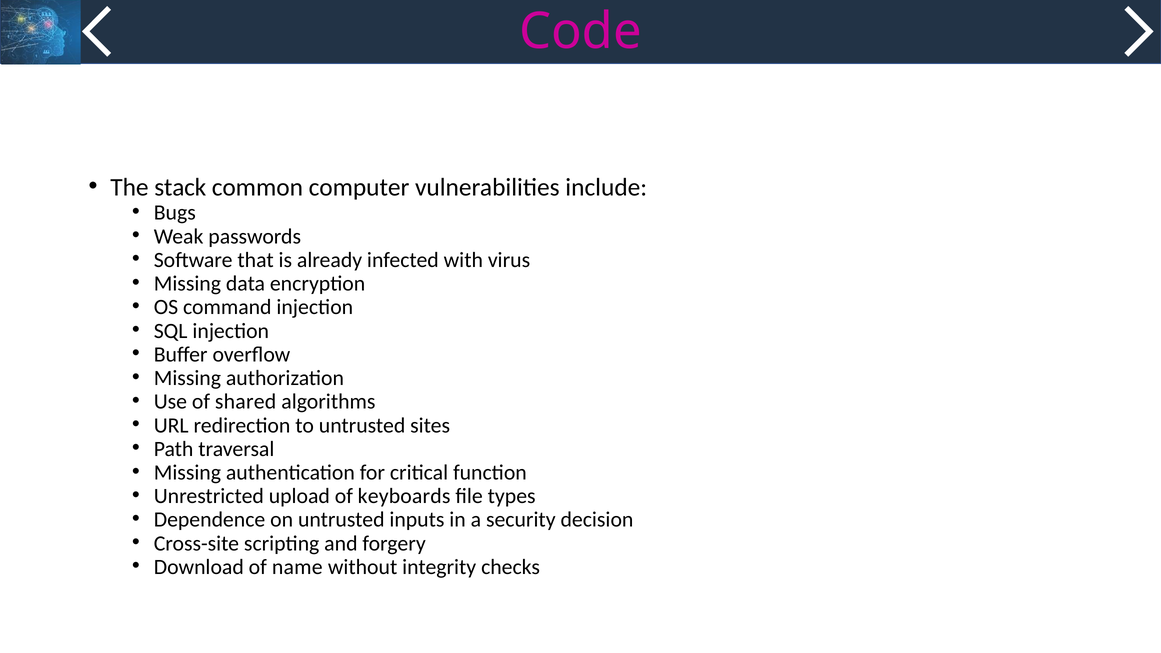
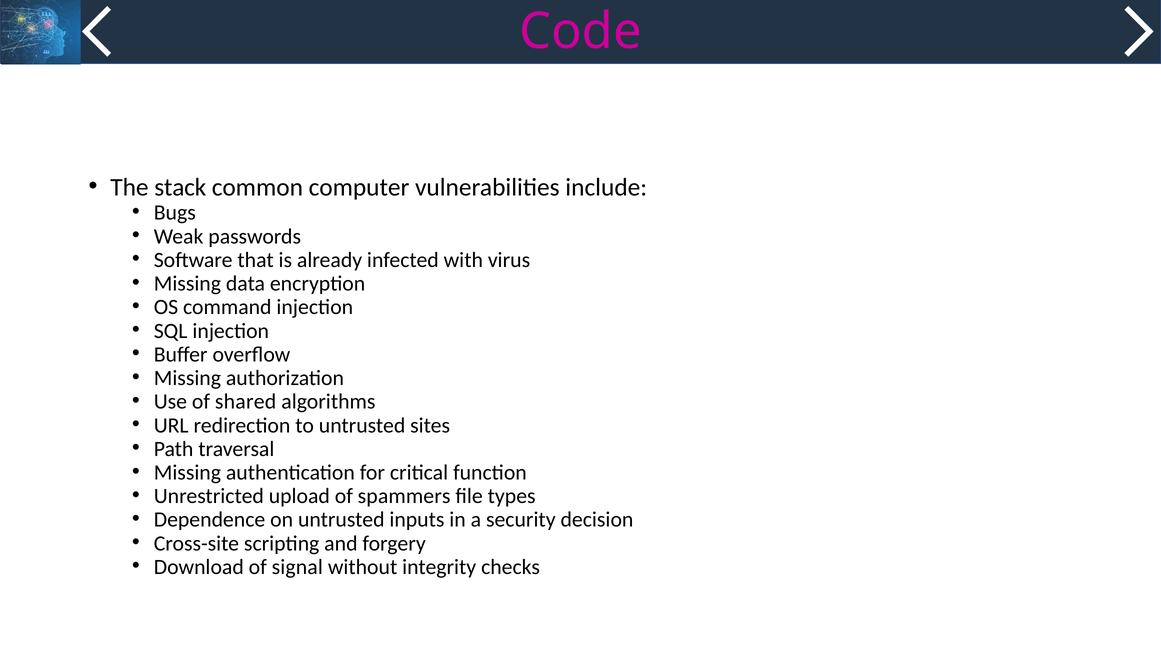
keyboards: keyboards -> spammers (404, 496)
name: name -> signal (297, 567)
